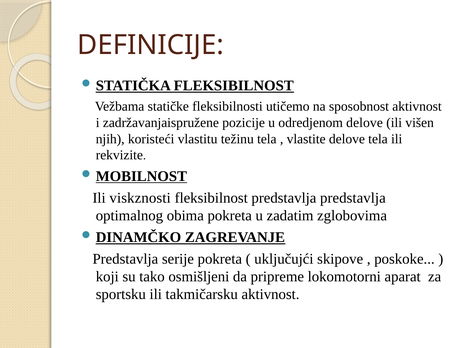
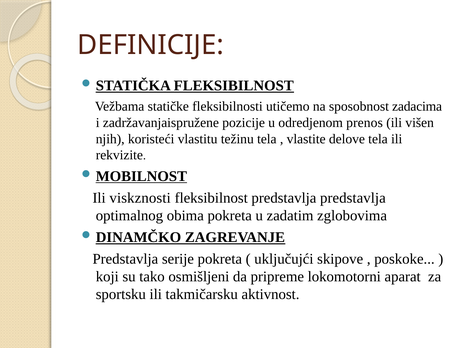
sposobnost aktivnost: aktivnost -> zadacima (417, 106)
odredjenom delove: delove -> prenos (365, 122)
